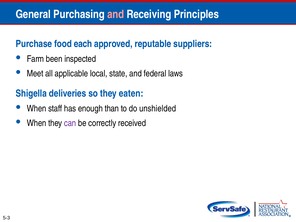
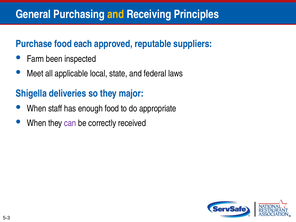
and colour: pink -> yellow (116, 14)
eaten: eaten -> major (131, 93)
enough than: than -> food (112, 109)
unshielded: unshielded -> appropriate (158, 109)
